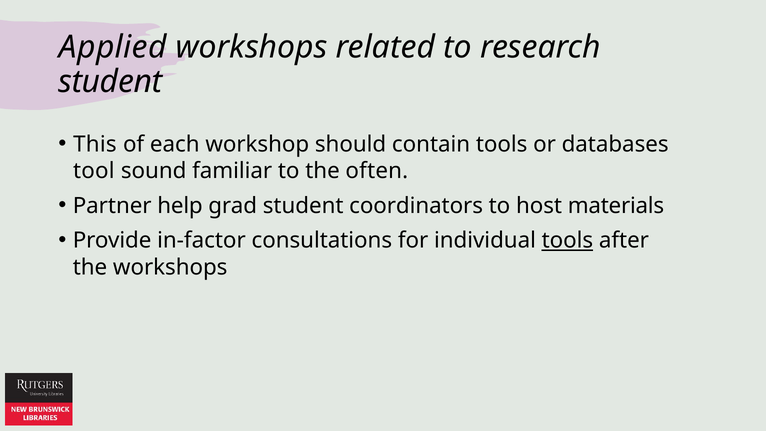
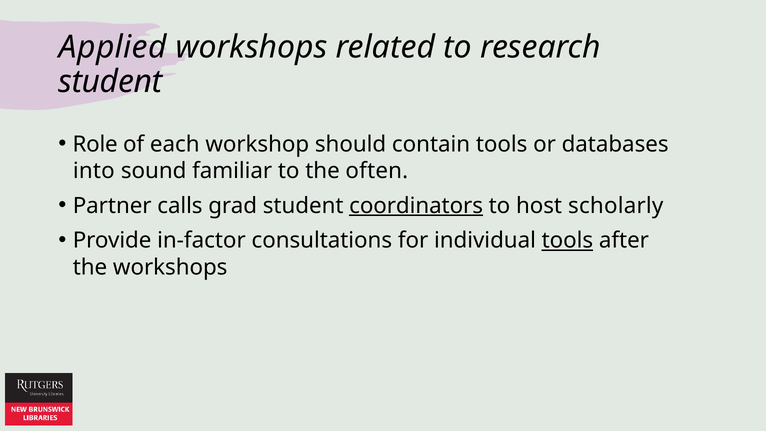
This: This -> Role (95, 144)
tool: tool -> into (94, 171)
help: help -> calls (180, 206)
coordinators underline: none -> present (416, 206)
materials: materials -> scholarly (616, 206)
